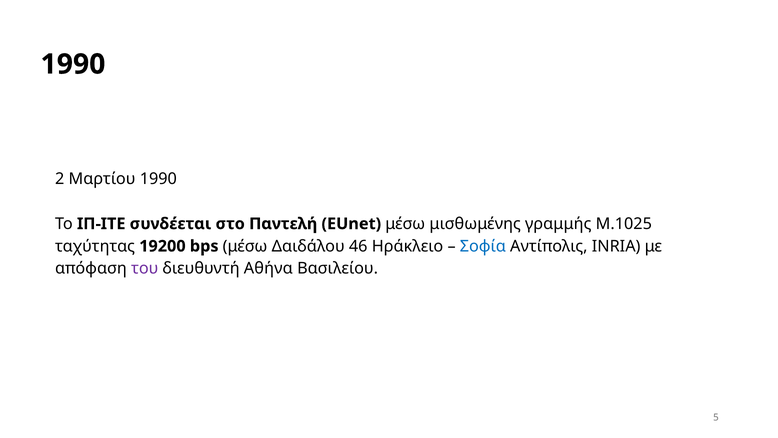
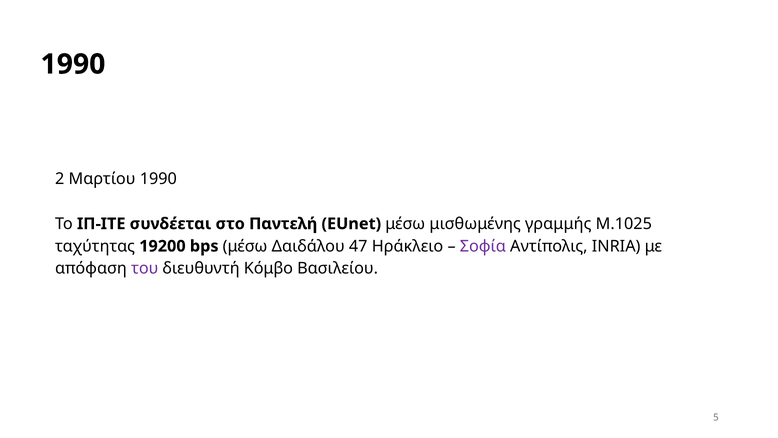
46: 46 -> 47 (358, 246)
Σοφία colour: blue -> purple (483, 246)
Αθήνα: Αθήνα -> Κόμβο (268, 268)
